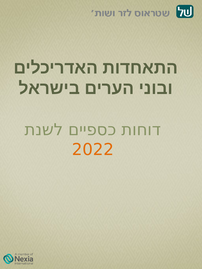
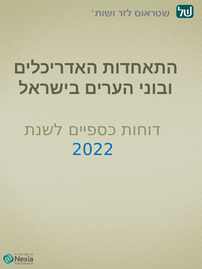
2022 colour: orange -> blue (93, 150)
